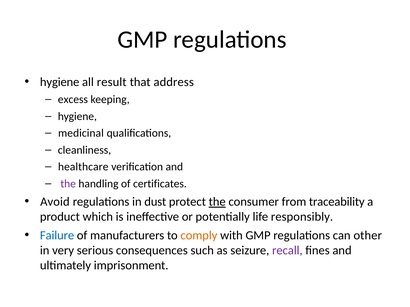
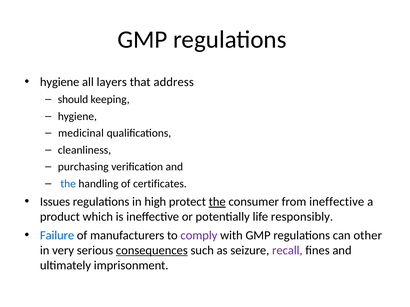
result: result -> layers (112, 82)
excess: excess -> should (73, 100)
healthcare: healthcare -> purchasing (83, 167)
the colour: purple -> blue (68, 184)
Avoid: Avoid -> Issues (55, 202)
dust: dust -> high (155, 202)
from traceability: traceability -> ineffective (337, 202)
comply colour: orange -> purple (199, 236)
consequences underline: none -> present (152, 251)
